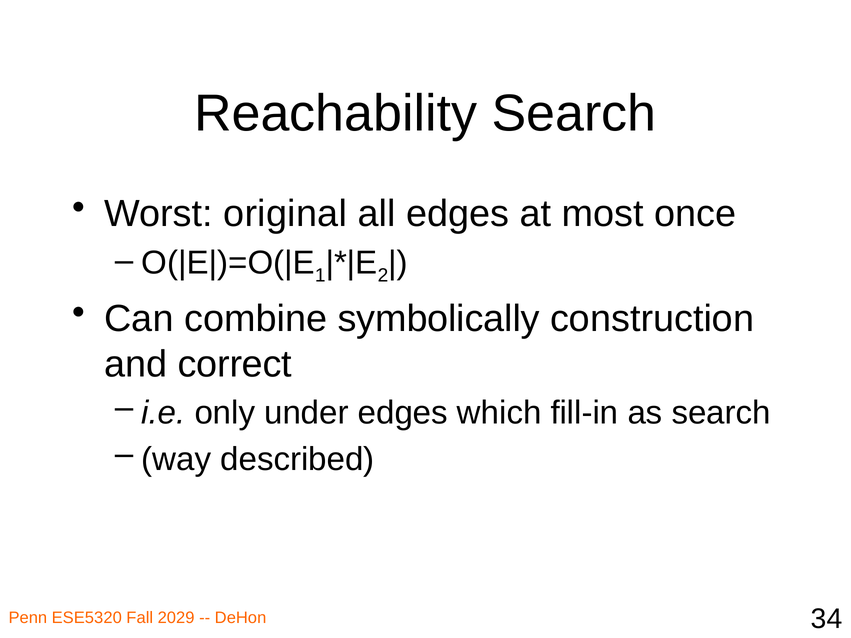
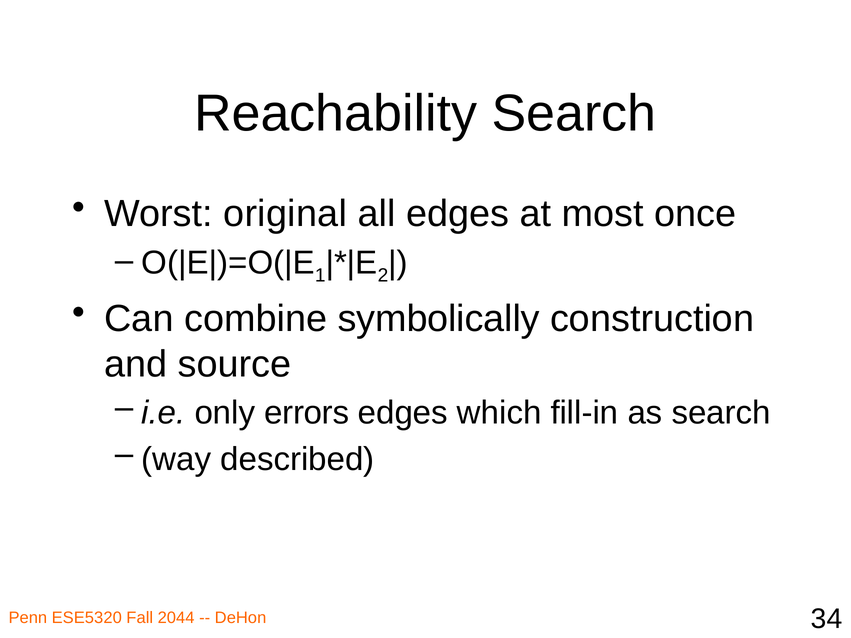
correct: correct -> source (235, 364)
under: under -> errors (307, 413)
2029: 2029 -> 2044 (176, 618)
